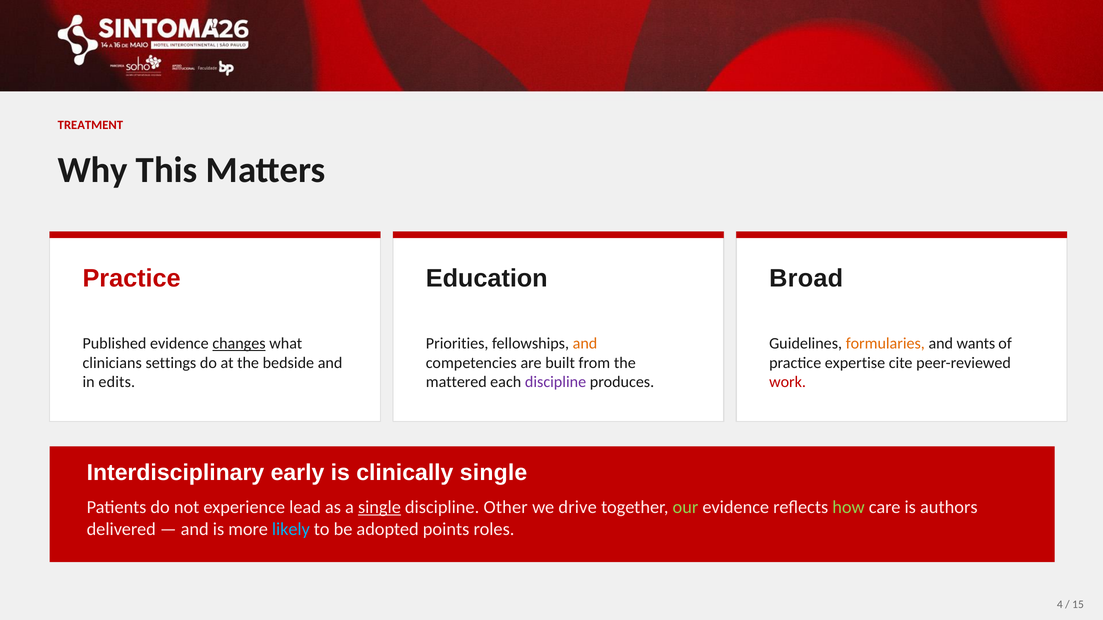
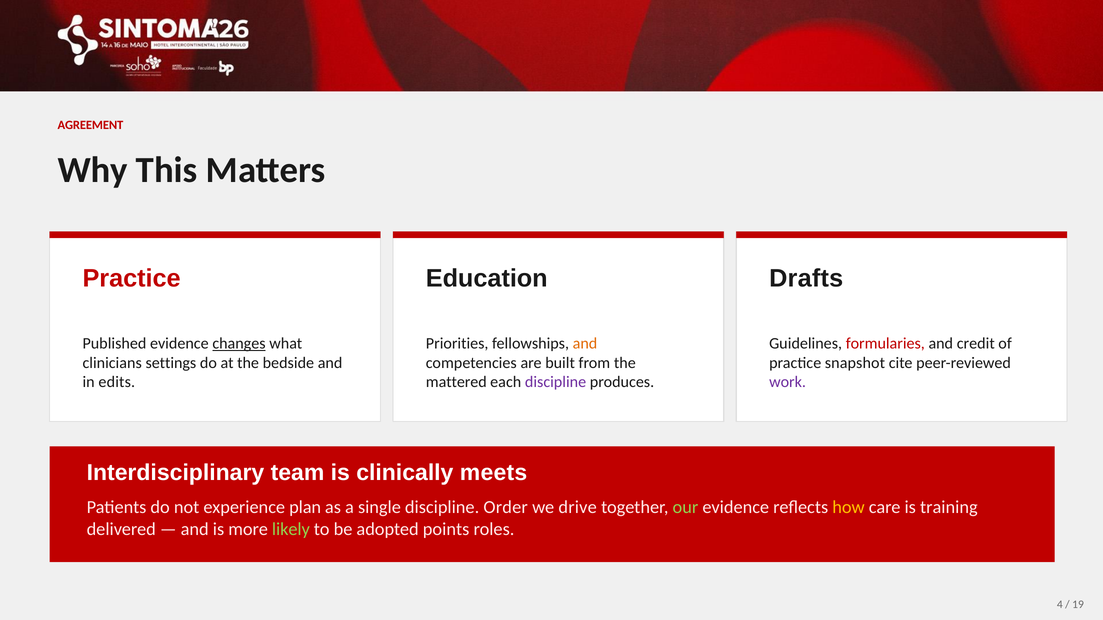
TREATMENT: TREATMENT -> AGREEMENT (90, 125)
Broad: Broad -> Drafts (806, 279)
formularies colour: orange -> red (885, 344)
wants: wants -> credit (976, 344)
expertise: expertise -> snapshot (855, 363)
work colour: red -> purple (788, 382)
early: early -> team (297, 473)
clinically single: single -> meets (494, 473)
lead: lead -> plan (305, 507)
single underline: present -> none (379, 507)
Other: Other -> Order (506, 507)
how colour: light green -> yellow (849, 507)
authors: authors -> training (949, 507)
likely colour: light blue -> light green (291, 529)
15: 15 -> 19 (1078, 605)
